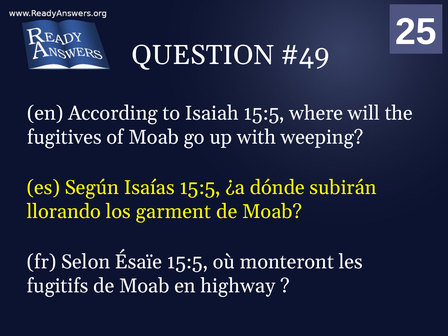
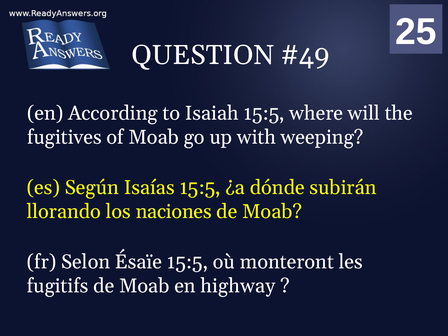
garment: garment -> naciones (174, 212)
